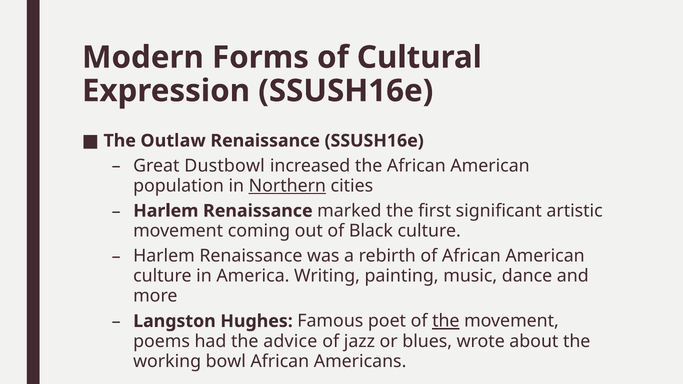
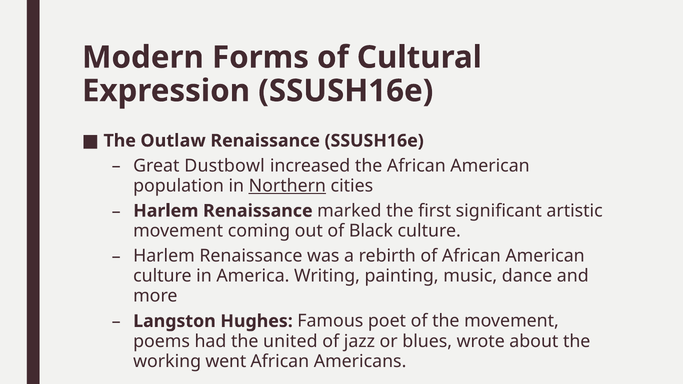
the underline: present -> none (446, 321)
advice: advice -> united (290, 341)
bowl: bowl -> went (226, 361)
